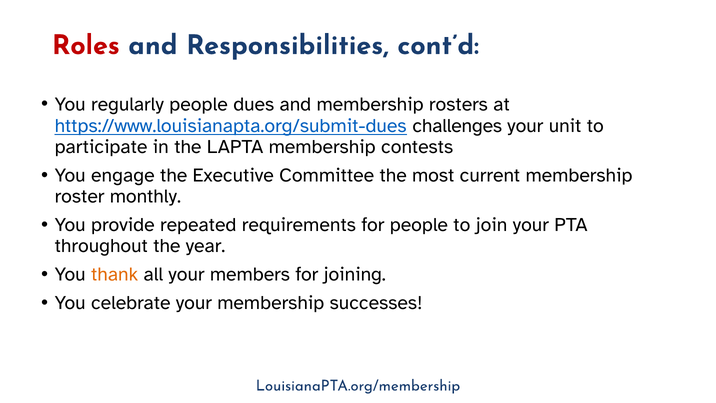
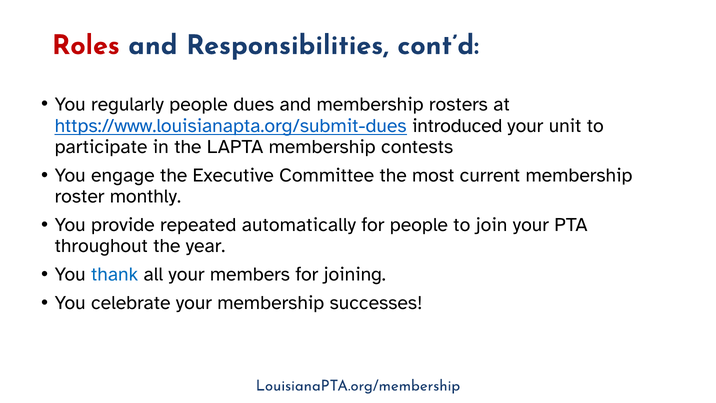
challenges: challenges -> introduced (457, 126)
requirements: requirements -> automatically (299, 225)
thank colour: orange -> blue (115, 274)
